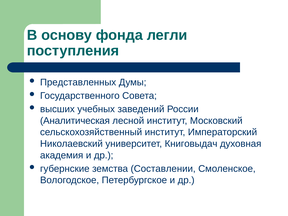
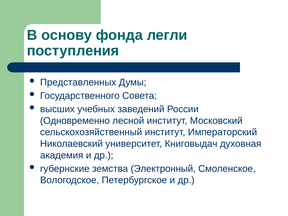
Аналитическая: Аналитическая -> Одновременно (75, 121)
Составлении: Составлении -> Электронный (163, 169)
